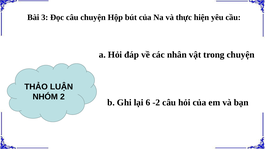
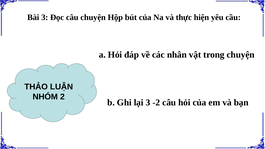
lại 6: 6 -> 3 (148, 102)
